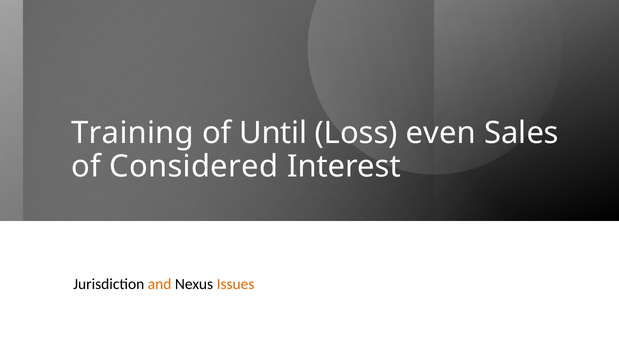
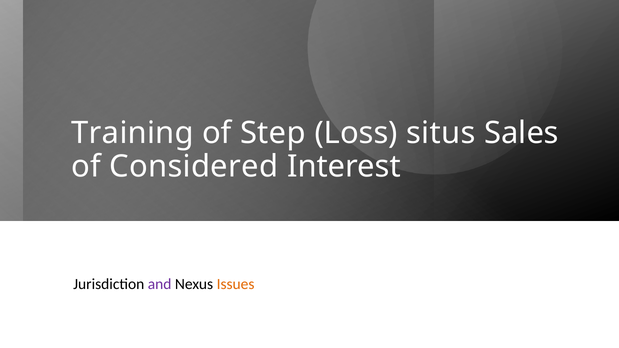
Until: Until -> Step (273, 133)
even: even -> situs (441, 133)
and colour: orange -> purple (160, 284)
